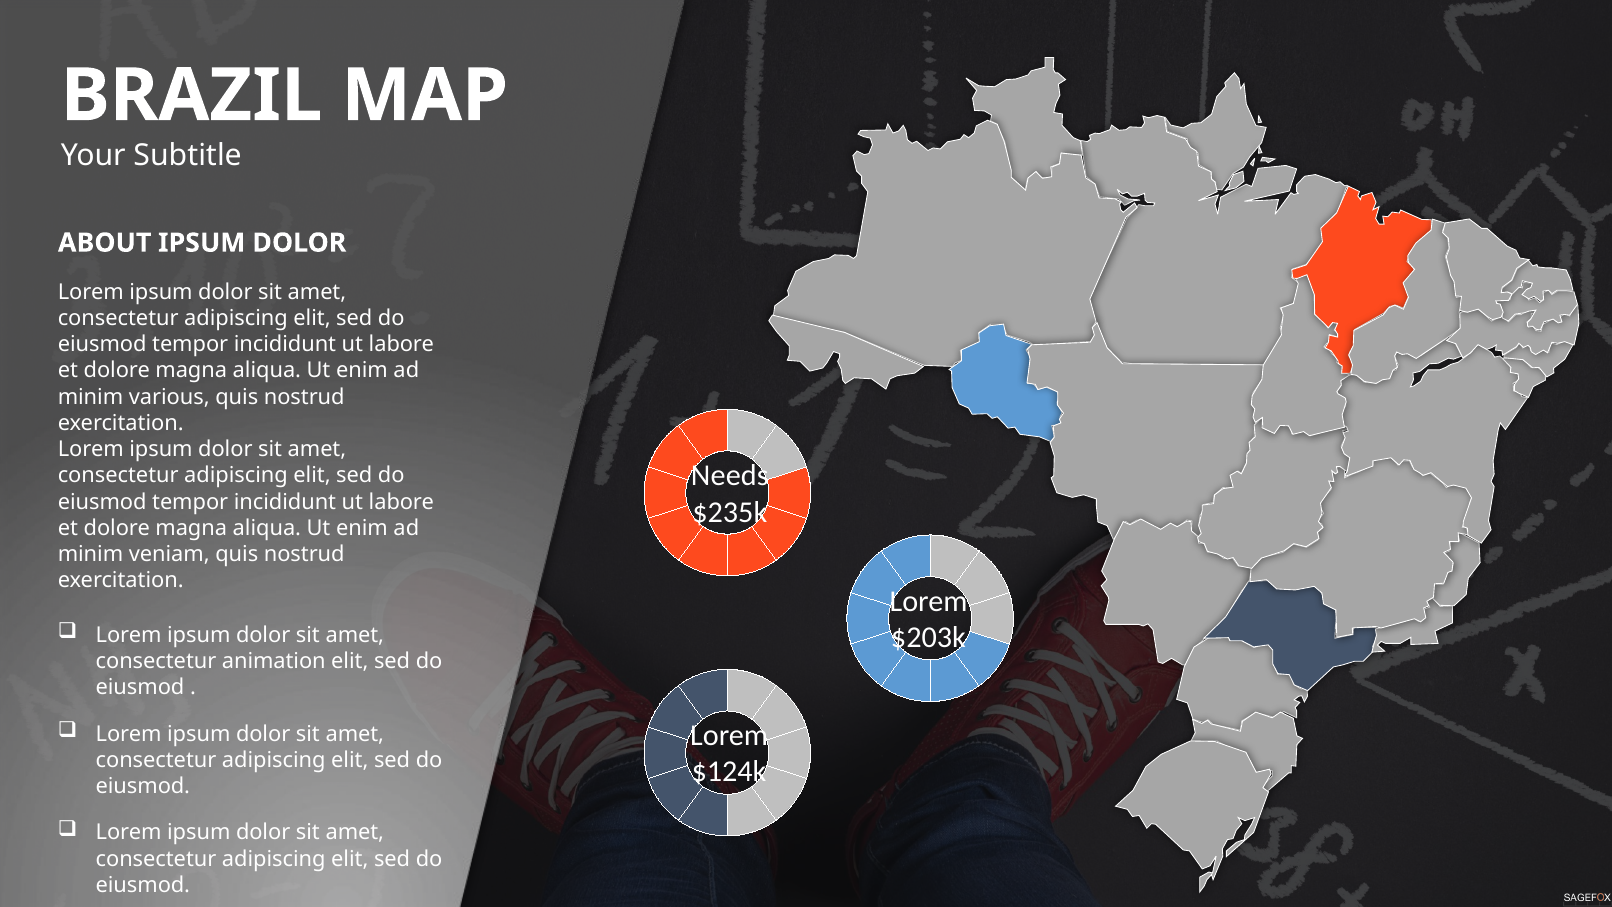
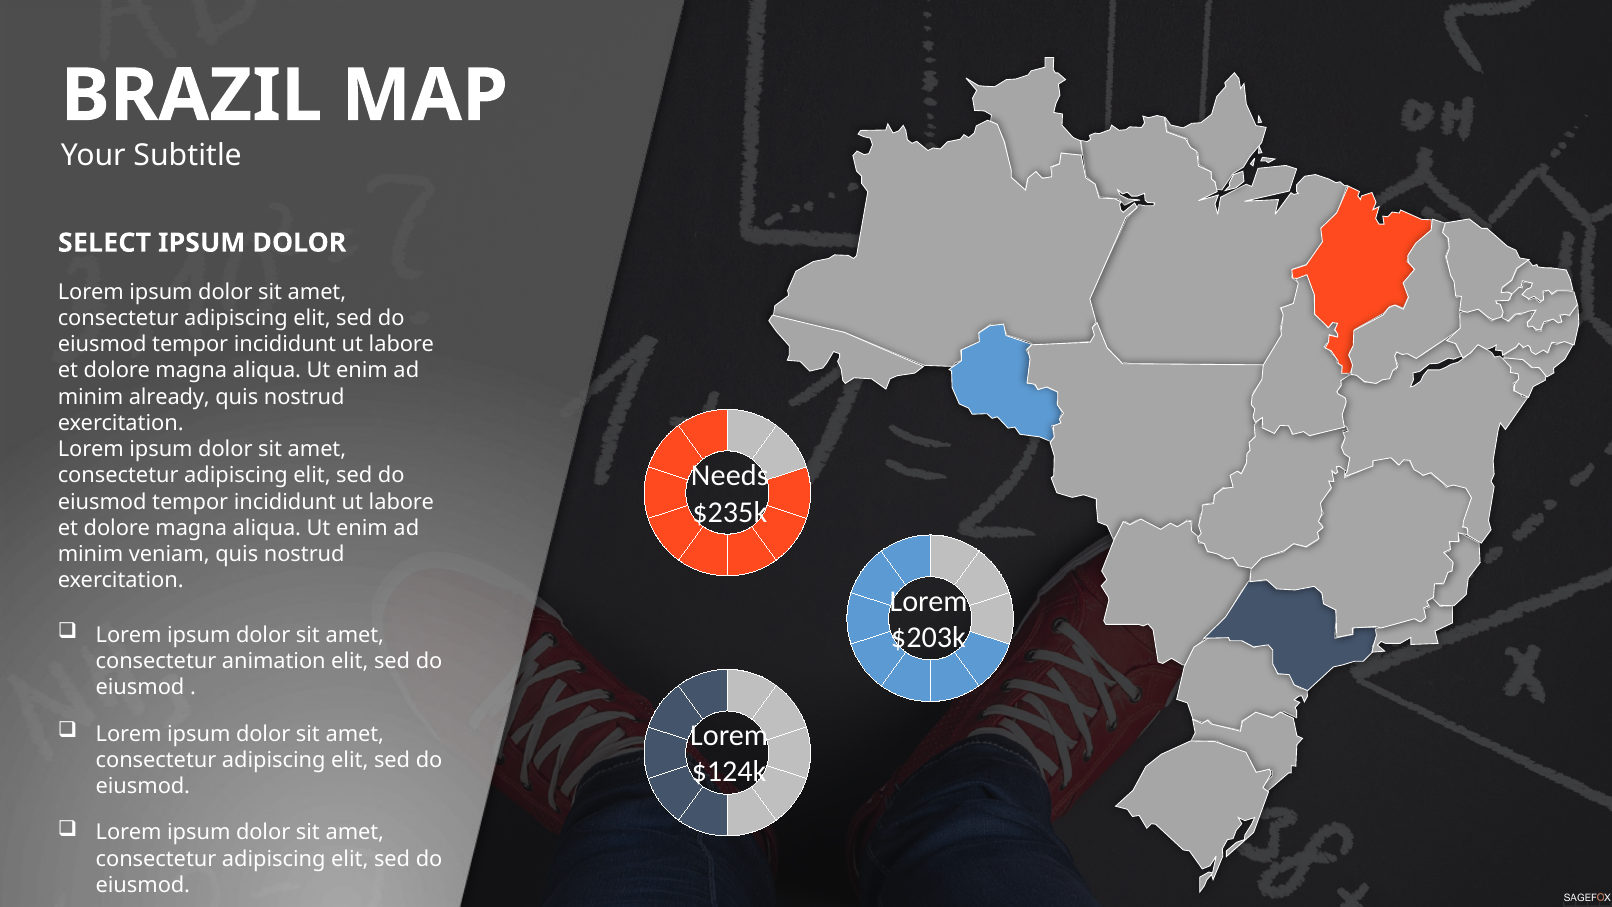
ABOUT: ABOUT -> SELECT (105, 243)
various: various -> already (169, 397)
